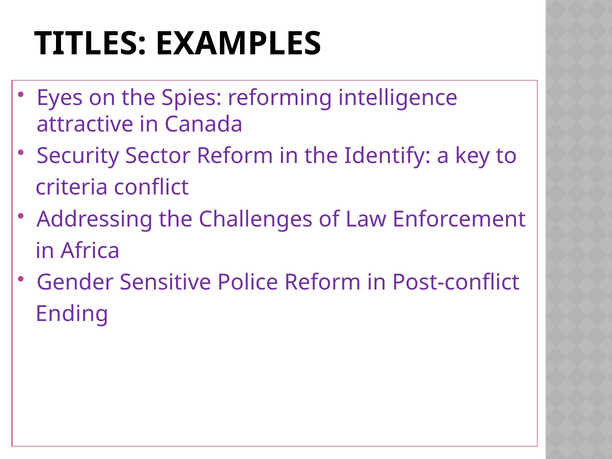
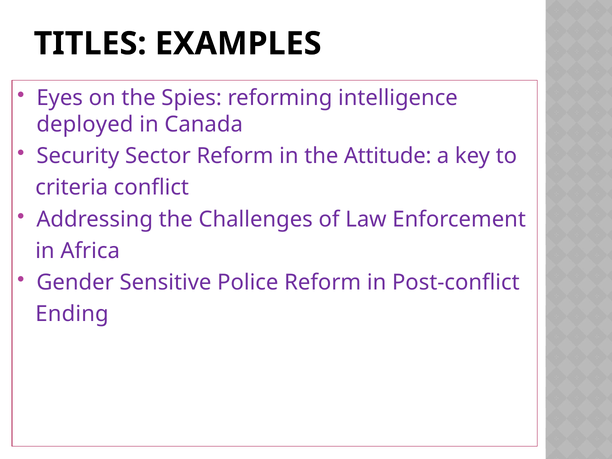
attractive: attractive -> deployed (85, 124)
Identify: Identify -> Attitude (388, 156)
